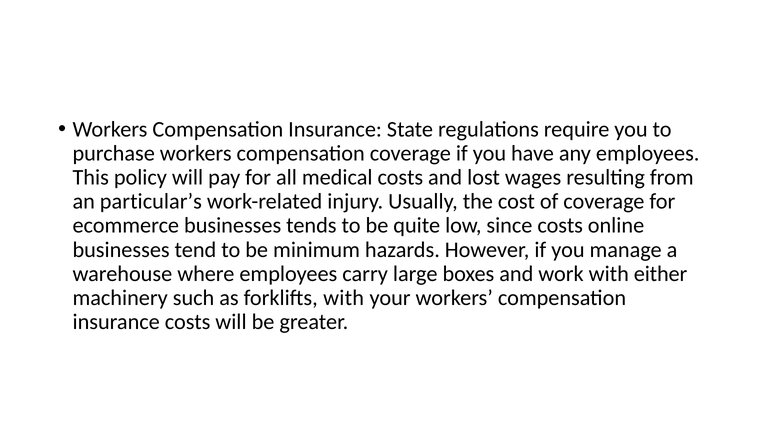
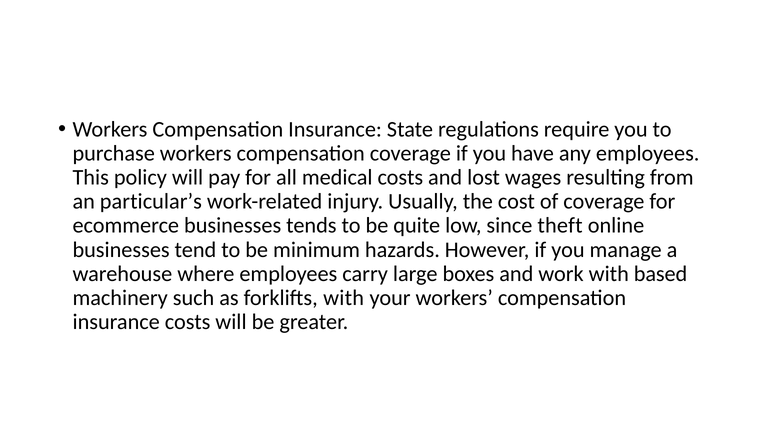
since costs: costs -> theft (560, 225)
either: either -> based (661, 274)
